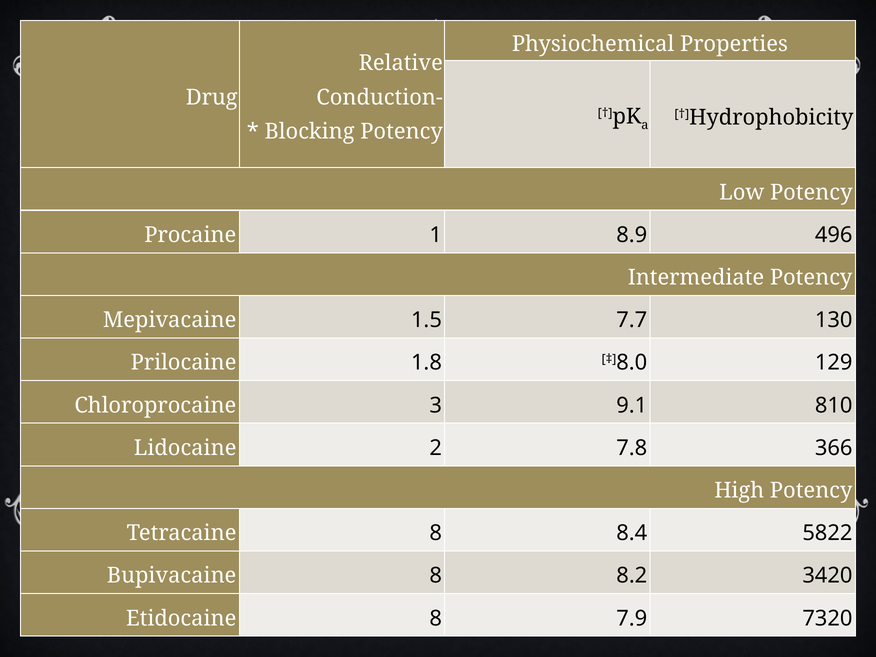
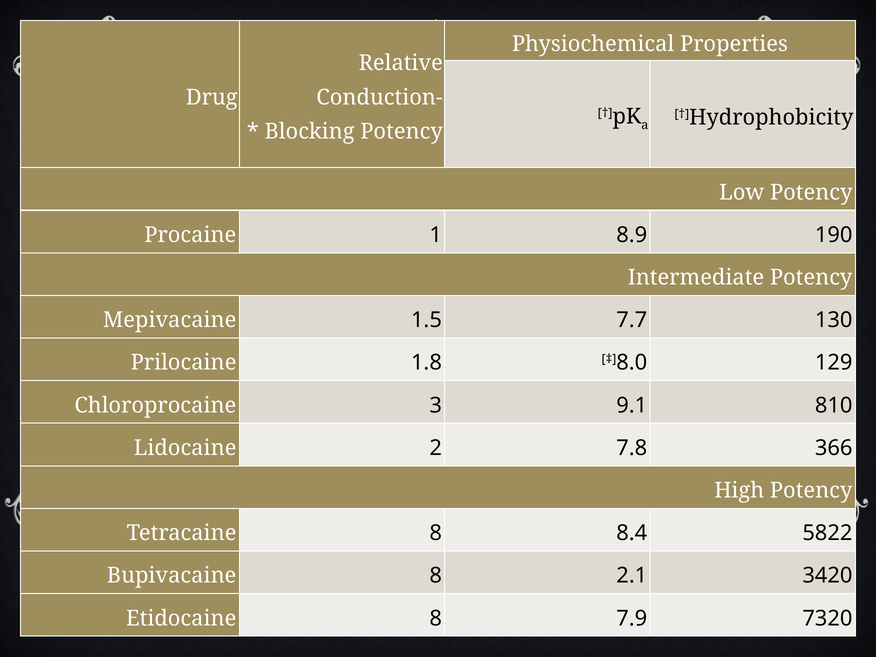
496: 496 -> 190 (834, 235)
8.2: 8.2 -> 2.1 (632, 576)
